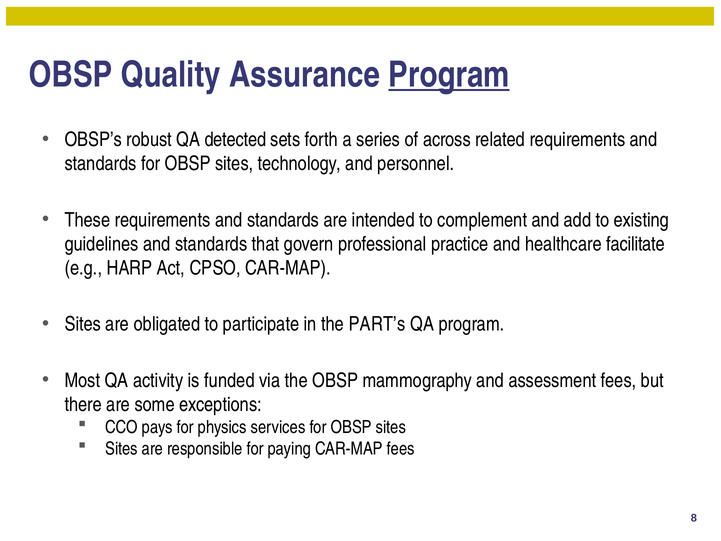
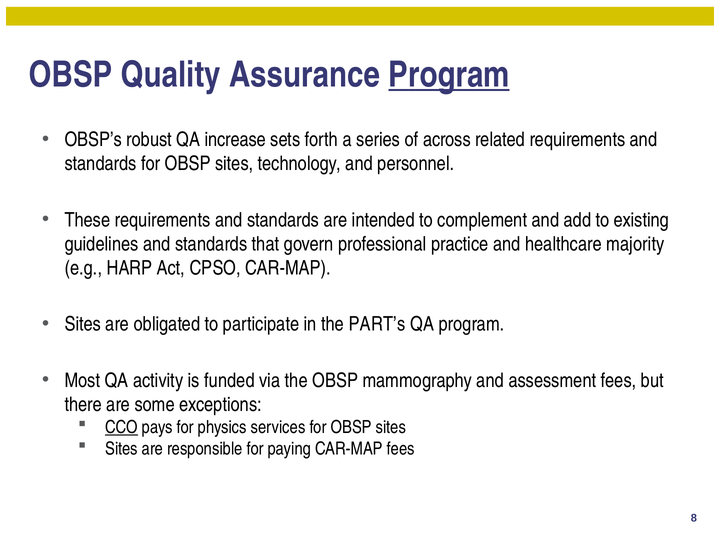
detected: detected -> increase (235, 140)
facilitate: facilitate -> majority (635, 244)
CCO underline: none -> present (122, 427)
